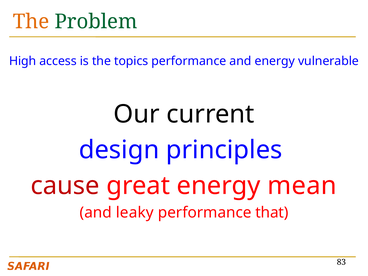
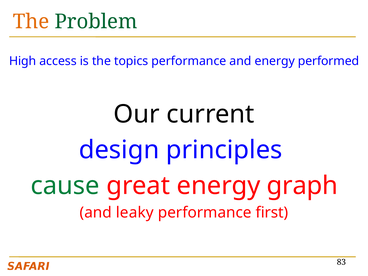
vulnerable: vulnerable -> performed (329, 61)
cause colour: red -> green (65, 186)
mean: mean -> graph (302, 186)
that: that -> first (272, 213)
